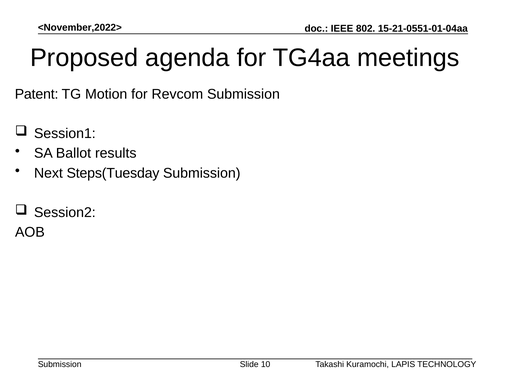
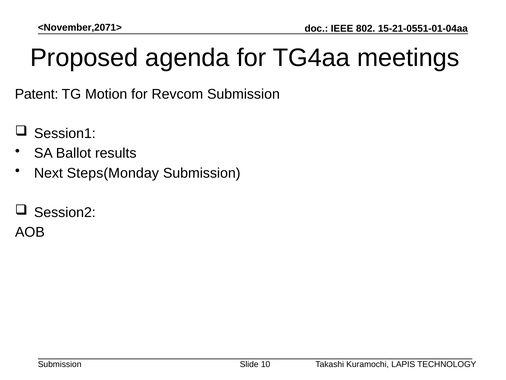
<November,2022>: <November,2022> -> <November,2071> (80, 28)
Steps(Tuesday: Steps(Tuesday -> Steps(Monday (113, 173)
